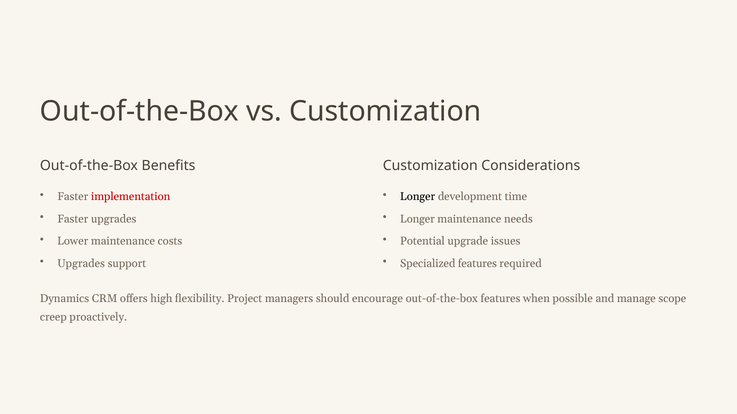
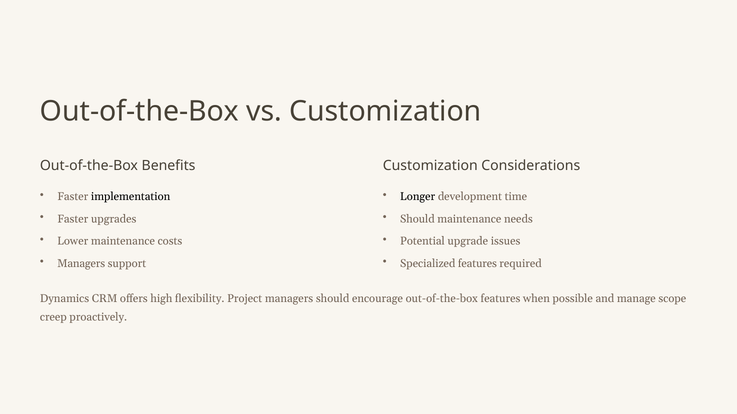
implementation colour: red -> black (131, 197)
Longer: Longer -> Should (417, 219)
Upgrades: Upgrades -> Managers (81, 264)
